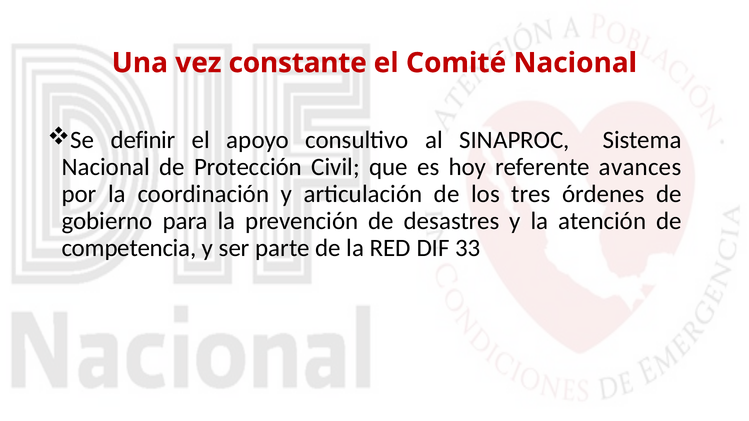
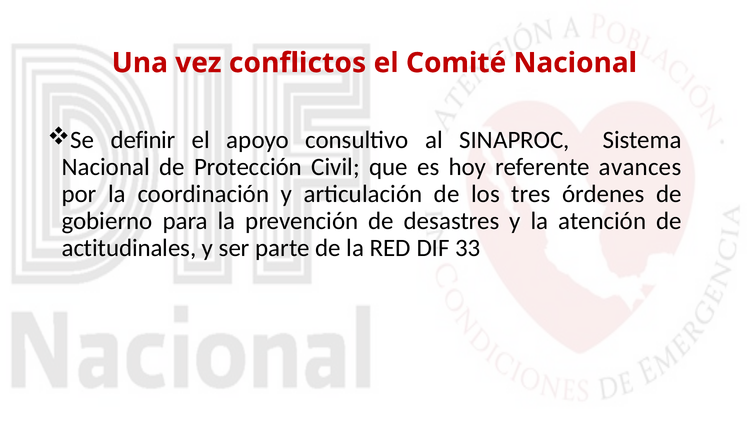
constante: constante -> conflictos (297, 63)
competencia: competencia -> actitudinales (129, 248)
